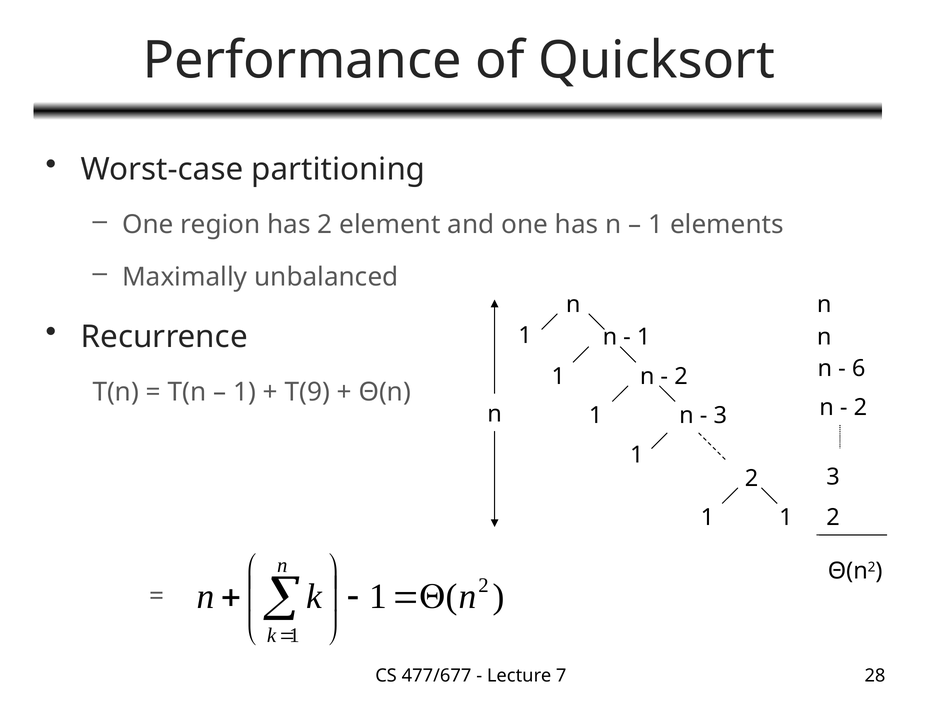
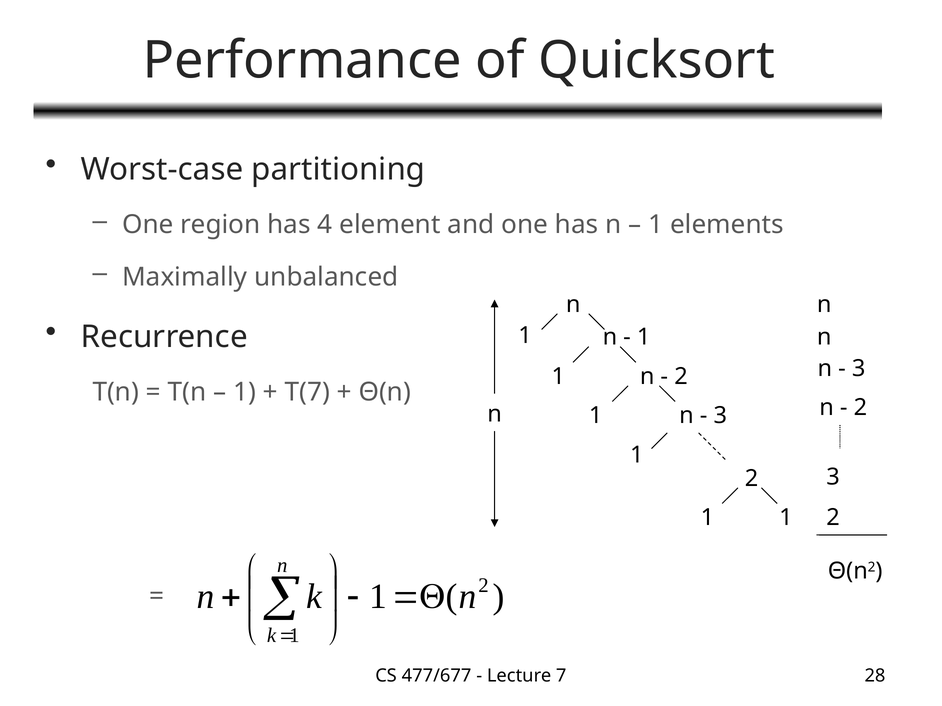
has 2: 2 -> 4 (325, 225)
6: 6 -> 3 (859, 369)
T(9: T(9 -> T(7 (307, 392)
